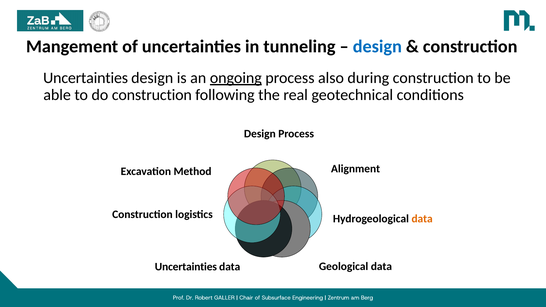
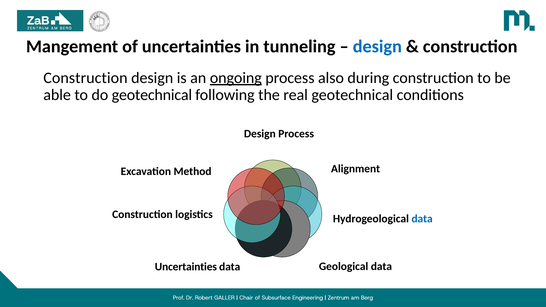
Uncertainties: Uncertainties -> Construction (85, 78)
do construction: construction -> geotechnical (152, 95)
data colour: orange -> blue (422, 219)
